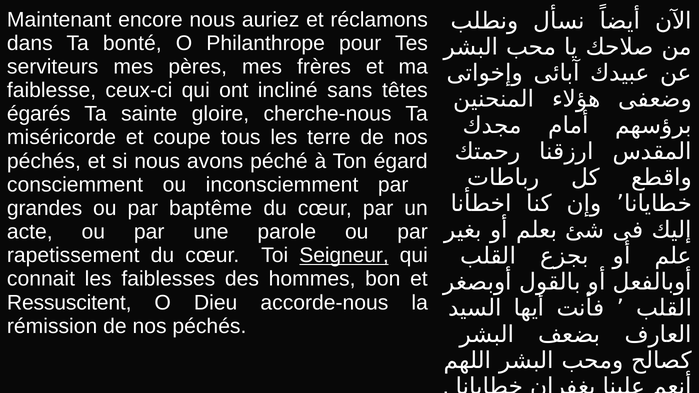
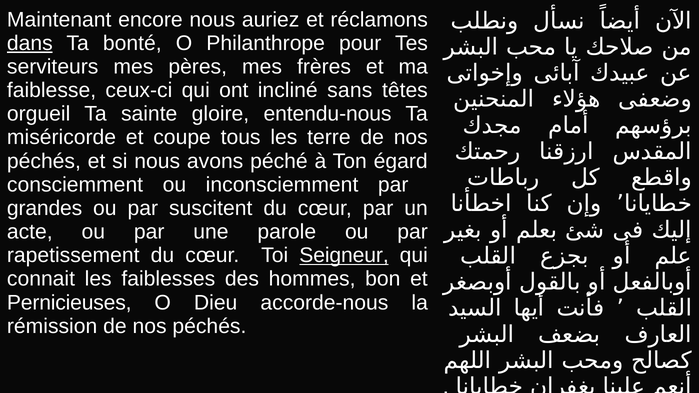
dans underline: none -> present (30, 43)
égarés: égarés -> orgueil (39, 114)
cherche-nous: cherche-nous -> entendu-nous (328, 114)
baptême: baptême -> suscitent (211, 208)
Ressuscitent: Ressuscitent -> Pernicieuses (69, 303)
